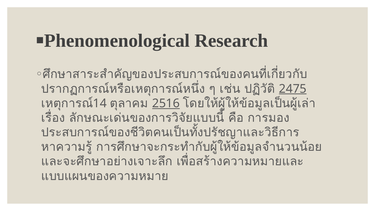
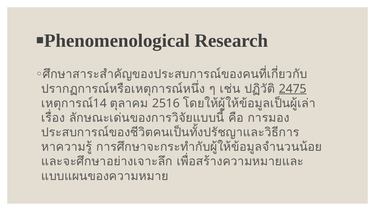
2516 underline: present -> none (166, 103)
